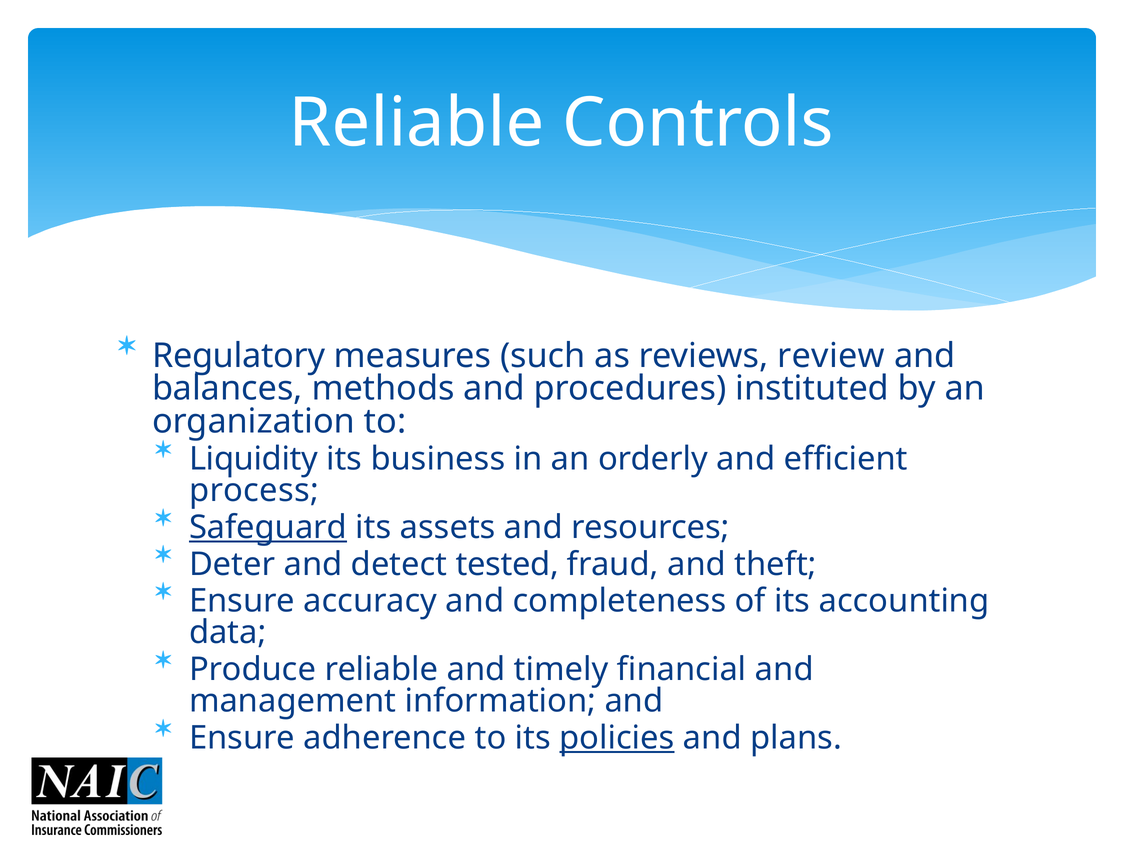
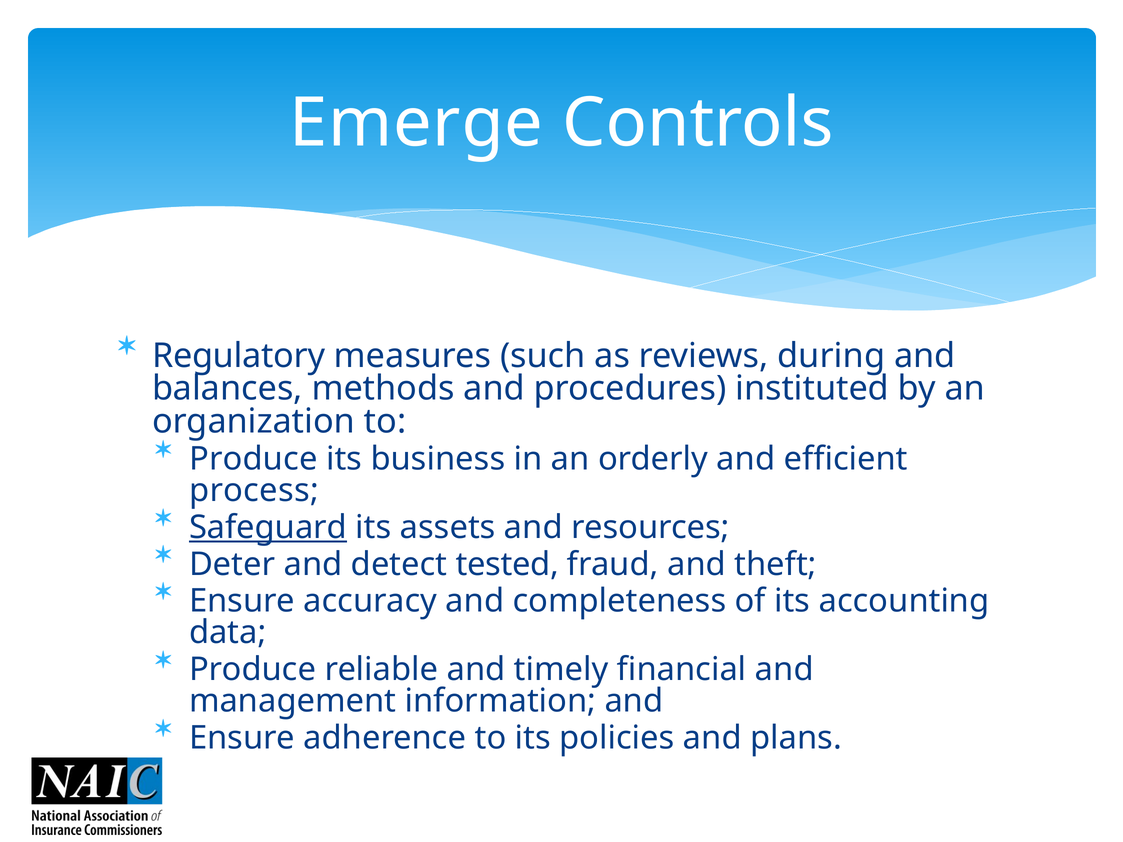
Reliable: Reliable -> Emerge (416, 123)
review: review -> during (831, 356)
Liquidity: Liquidity -> Produce (253, 459)
policies underline: present -> none (617, 738)
